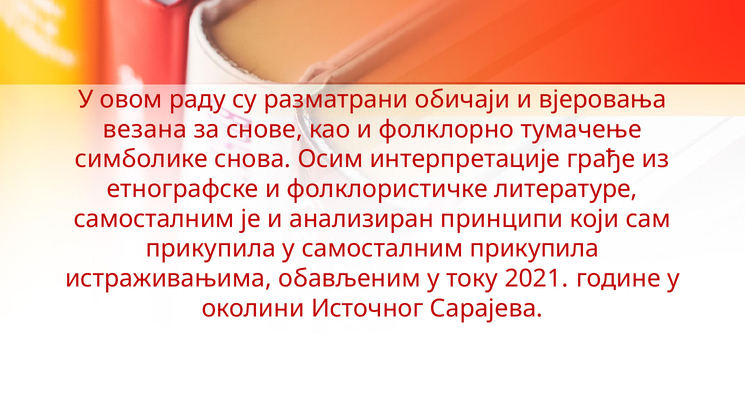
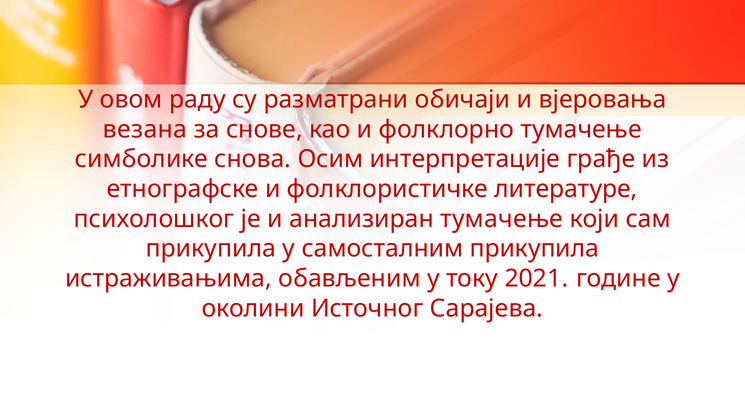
самосталним: самосталним -> психолошког (154, 219)
анализиран принципи: принципи -> тумачење (502, 219)
